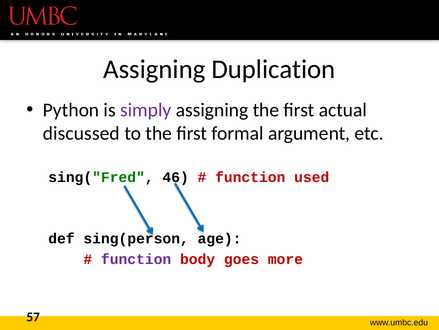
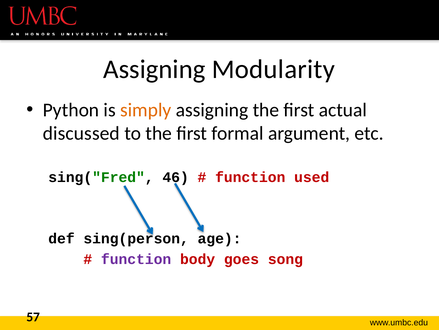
Duplication: Duplication -> Modularity (273, 69)
simply colour: purple -> orange (146, 110)
more: more -> song (285, 259)
